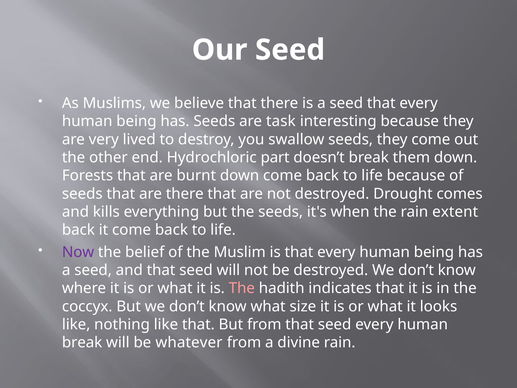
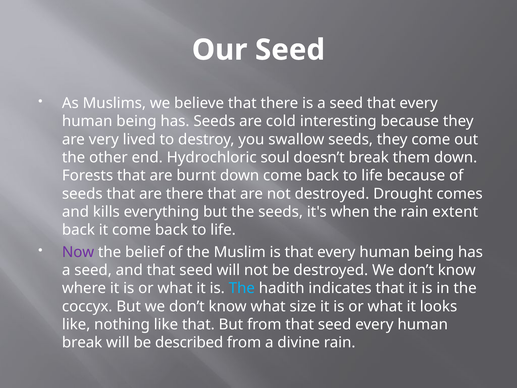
task: task -> cold (281, 121)
part: part -> soul (275, 157)
The colour: pink -> light blue (242, 288)
whatever: whatever -> described (189, 342)
